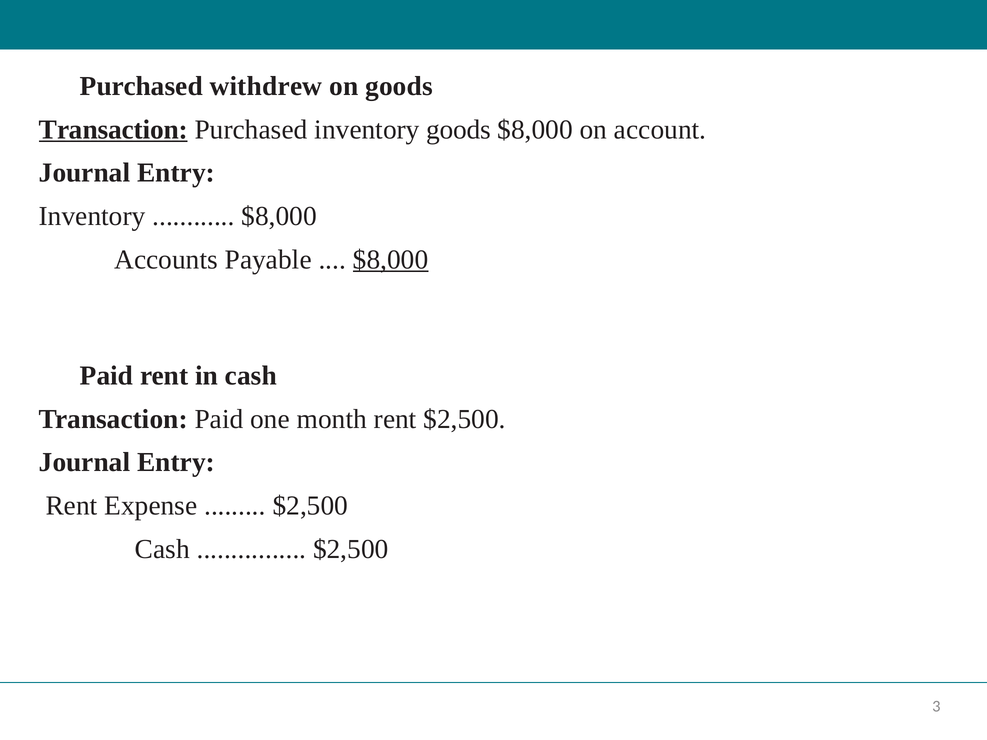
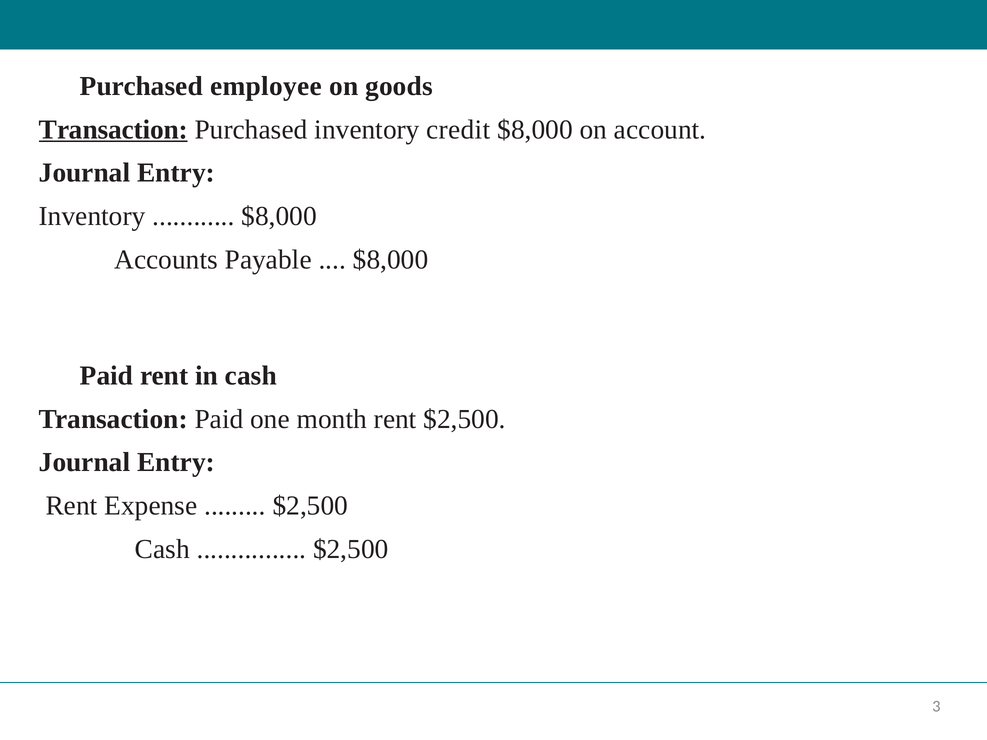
withdrew: withdrew -> employee (266, 86)
inventory goods: goods -> credit (458, 130)
$8,000 underline: present -> none (391, 260)
